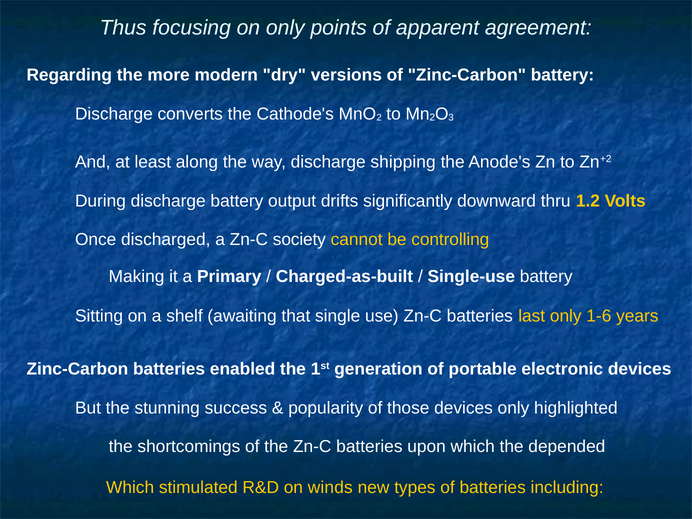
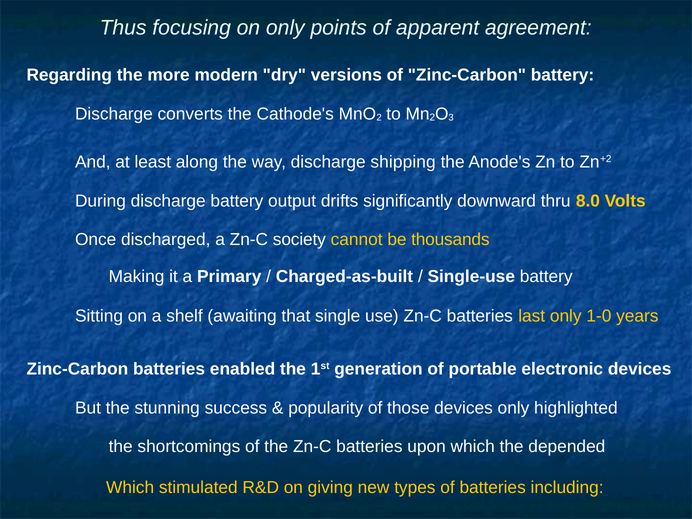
1.2: 1.2 -> 8.0 (588, 201)
controlling: controlling -> thousands (450, 240)
1-6: 1-6 -> 1-0 (599, 316)
winds: winds -> giving (330, 488)
